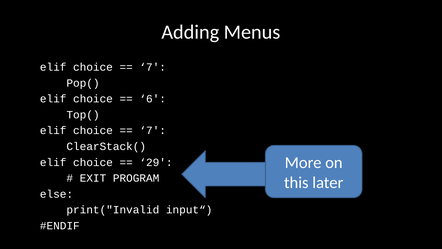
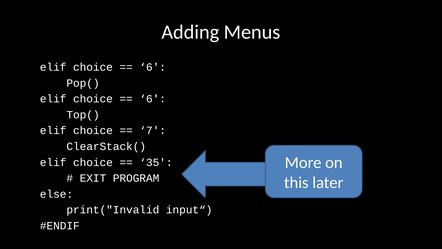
7: 7 -> 6 (153, 67)
29: 29 -> 35 (156, 162)
